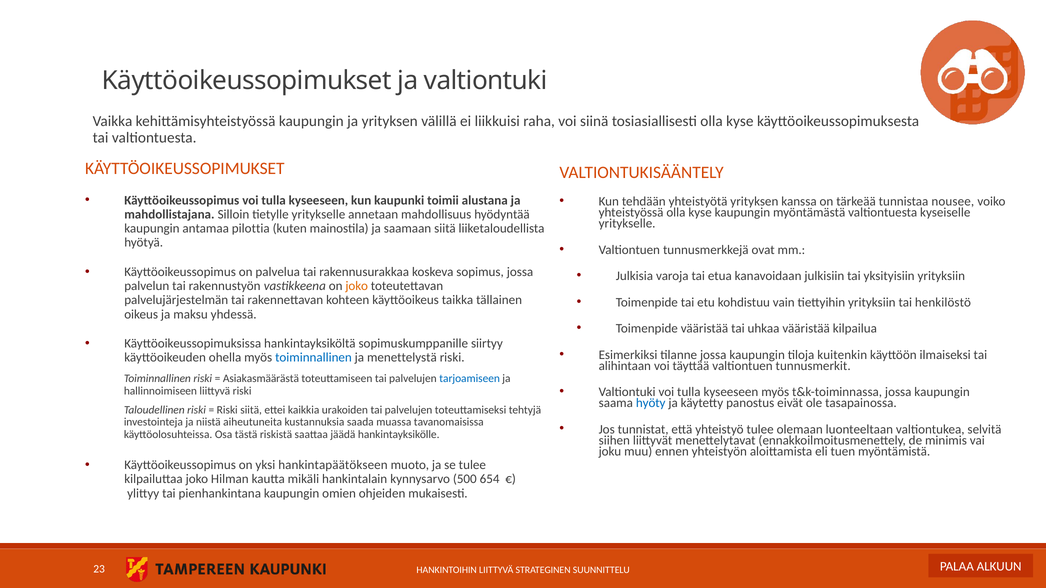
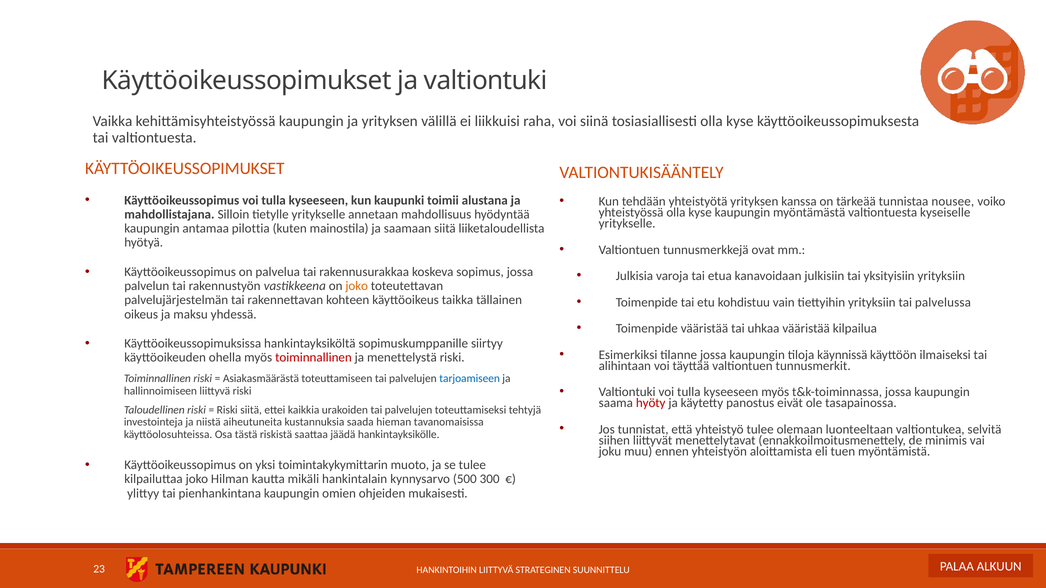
henkilöstö: henkilöstö -> palvelussa (943, 303)
kuitenkin: kuitenkin -> käynnissä (842, 355)
toiminnallinen colour: blue -> red (313, 358)
hyöty colour: blue -> red (651, 403)
muassa: muassa -> hieman (394, 422)
hankintapäätökseen: hankintapäätökseen -> toimintakykymittarin (333, 465)
654: 654 -> 300 (490, 479)
